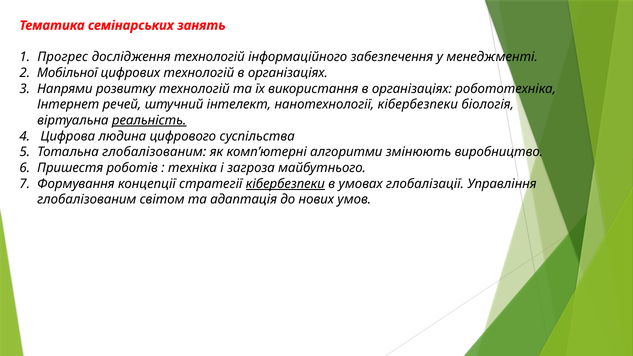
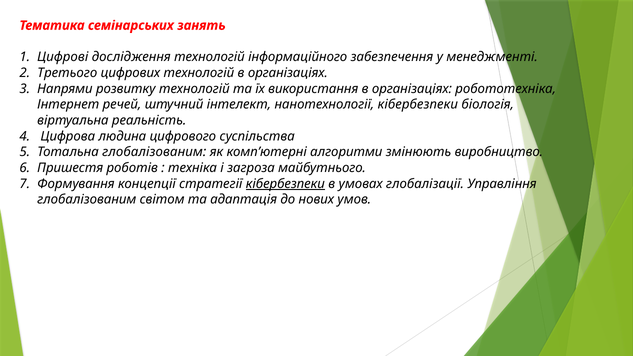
Прогрес: Прогрес -> Цифрові (63, 57)
Мобільної: Мобільної -> Третього (67, 73)
реальність underline: present -> none (149, 120)
